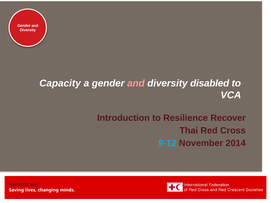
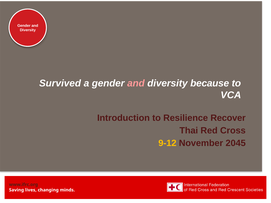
Capacity: Capacity -> Survived (60, 83)
disabled: disabled -> because (210, 83)
9-12 colour: light blue -> yellow (167, 143)
2014: 2014 -> 2045 (236, 143)
